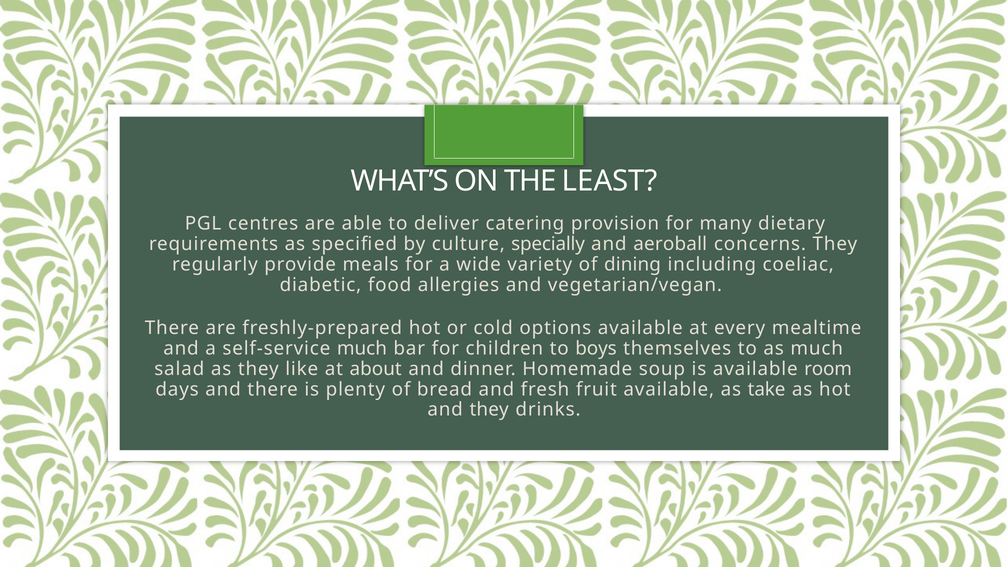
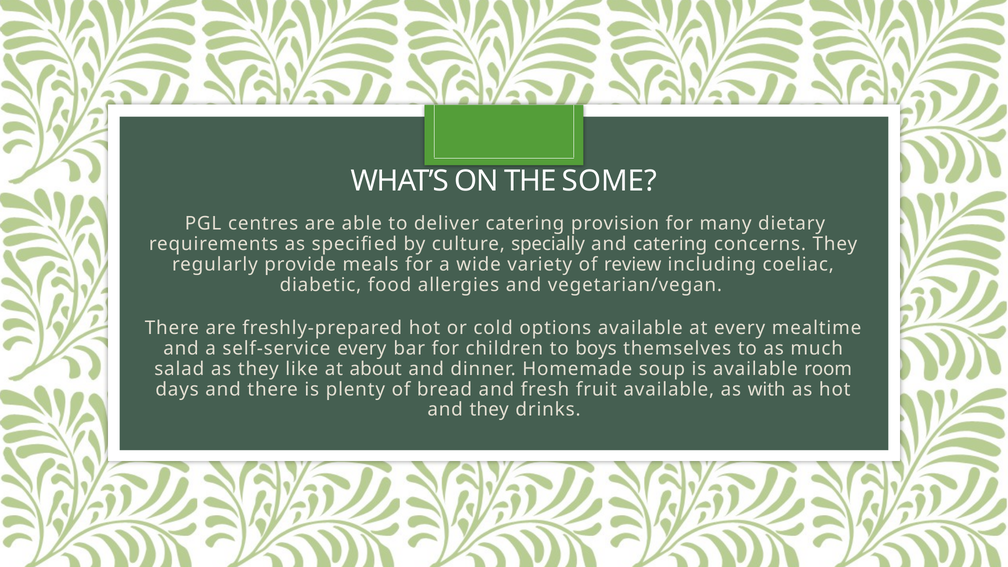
LEAST: LEAST -> SOME (610, 181)
and aeroball: aeroball -> catering (670, 244)
dining: dining -> review (633, 265)
self-service much: much -> every (362, 348)
take: take -> with (767, 389)
